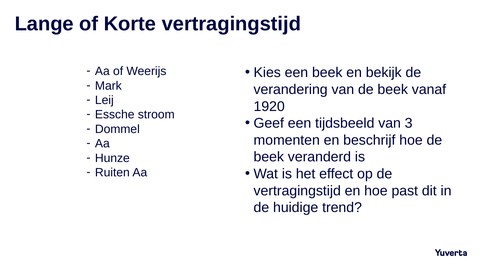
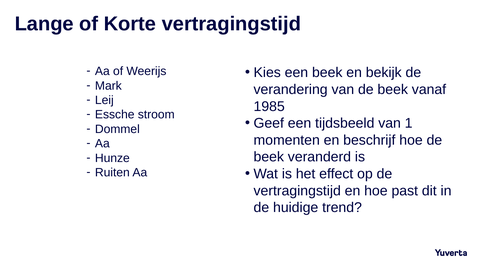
1920: 1920 -> 1985 (269, 106)
3: 3 -> 1 (409, 123)
